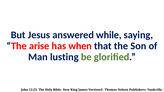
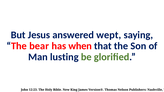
while: while -> wept (109, 35)
arise: arise -> bear (39, 46)
